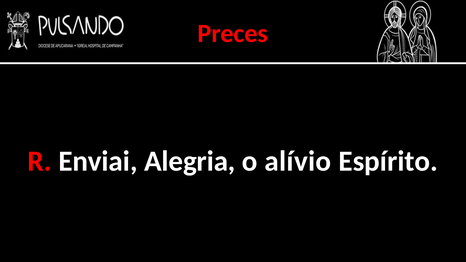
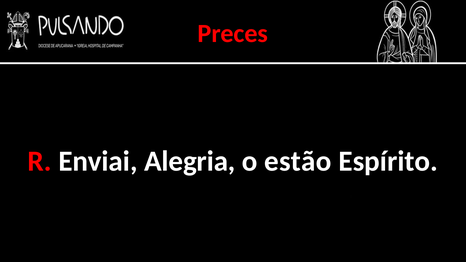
alívio: alívio -> estão (298, 161)
